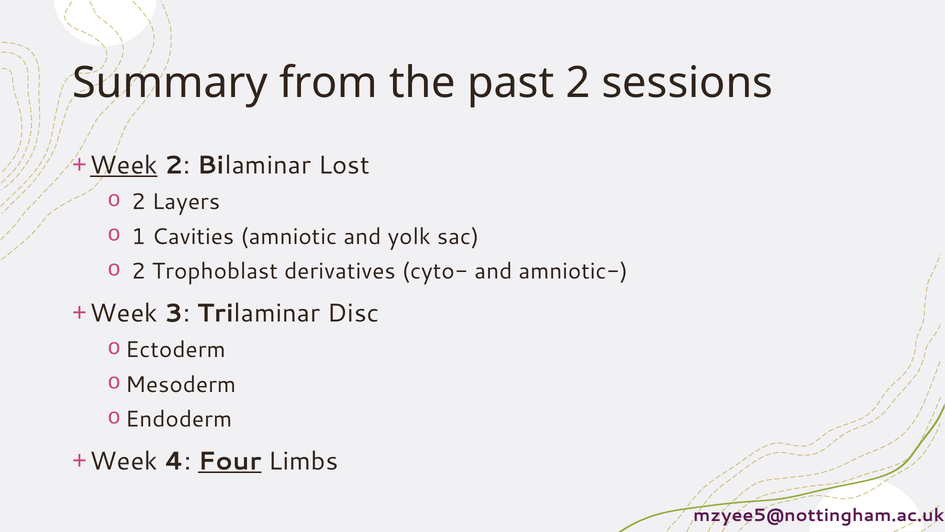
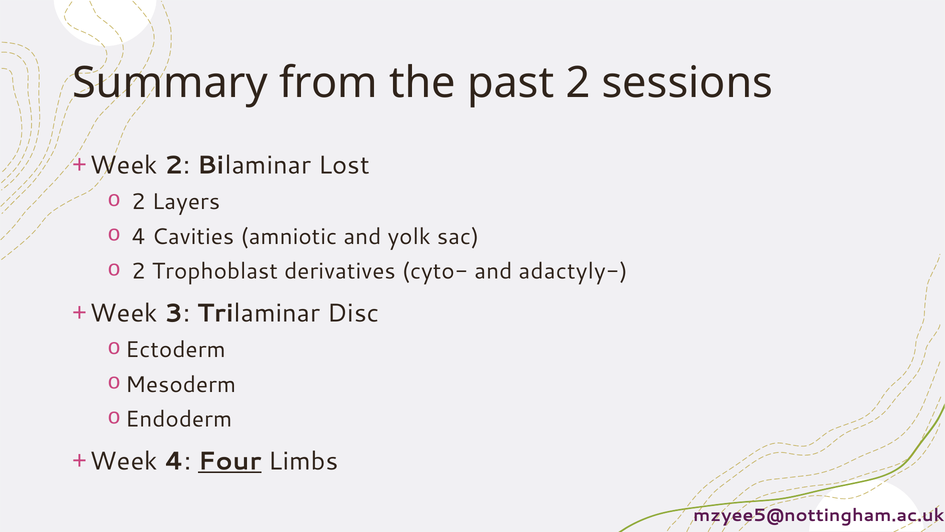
Week underline: present -> none (124, 165)
1: 1 -> 4 (139, 236)
amniotic-: amniotic- -> adactyly- (573, 271)
